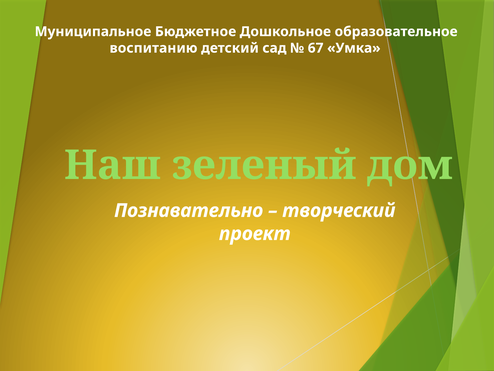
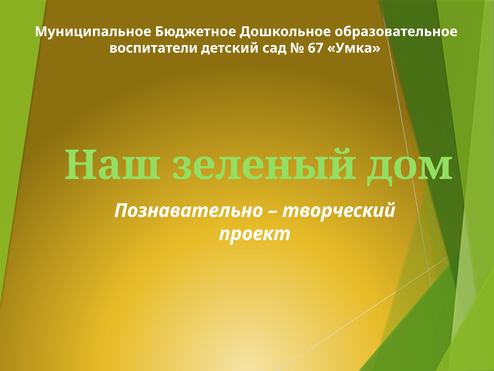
воспитанию: воспитанию -> воспитатели (154, 48)
